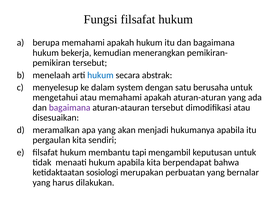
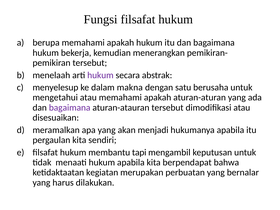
hukum colour: blue -> purple (100, 75)
system: system -> makna (130, 87)
sosiologi: sosiologi -> kegiatan (102, 173)
